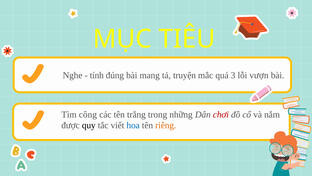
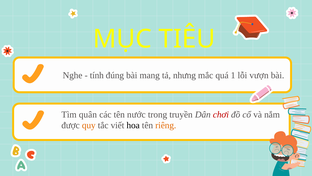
truyện: truyện -> nhưng (184, 75)
3: 3 -> 1 (233, 75)
công: công -> quân (88, 114)
trắng: trắng -> nước (136, 114)
những: những -> truyền (181, 114)
quy colour: black -> orange (89, 125)
hoa colour: blue -> black (133, 125)
